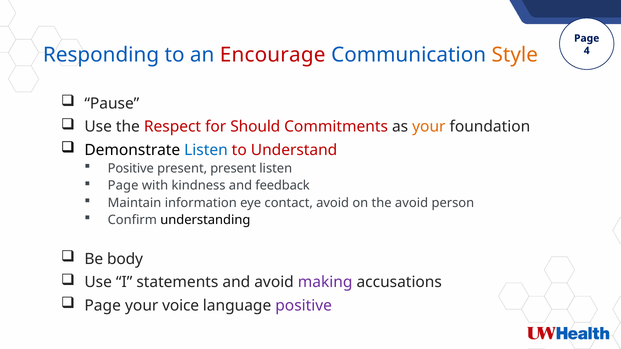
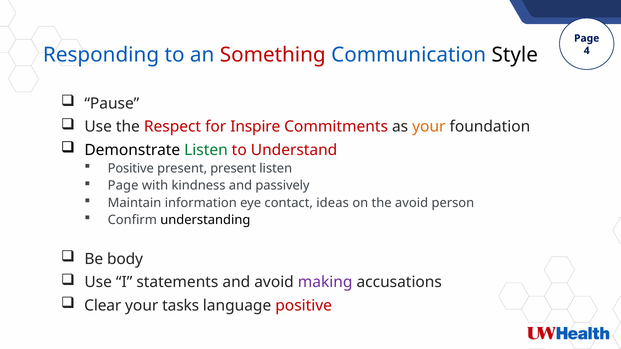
Encourage: Encourage -> Something (273, 55)
Style colour: orange -> black (515, 55)
Should: Should -> Inspire (255, 127)
Listen colour: blue -> green (206, 150)
feedback: feedback -> passively (283, 186)
contact avoid: avoid -> ideas (333, 203)
Page: Page -> Clear (103, 306)
voice: voice -> tasks (181, 306)
positive colour: purple -> red (304, 306)
